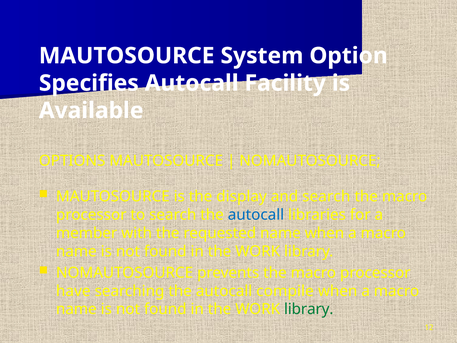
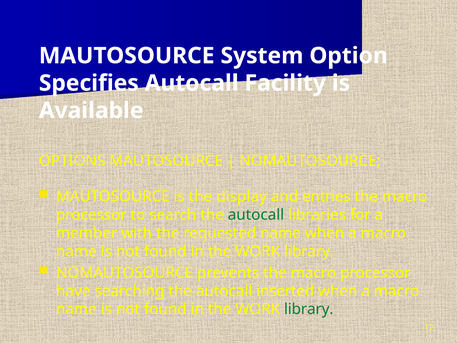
and search: search -> entries (326, 196)
autocall colour: blue -> green (256, 215)
compile: compile -> inserted (285, 291)
